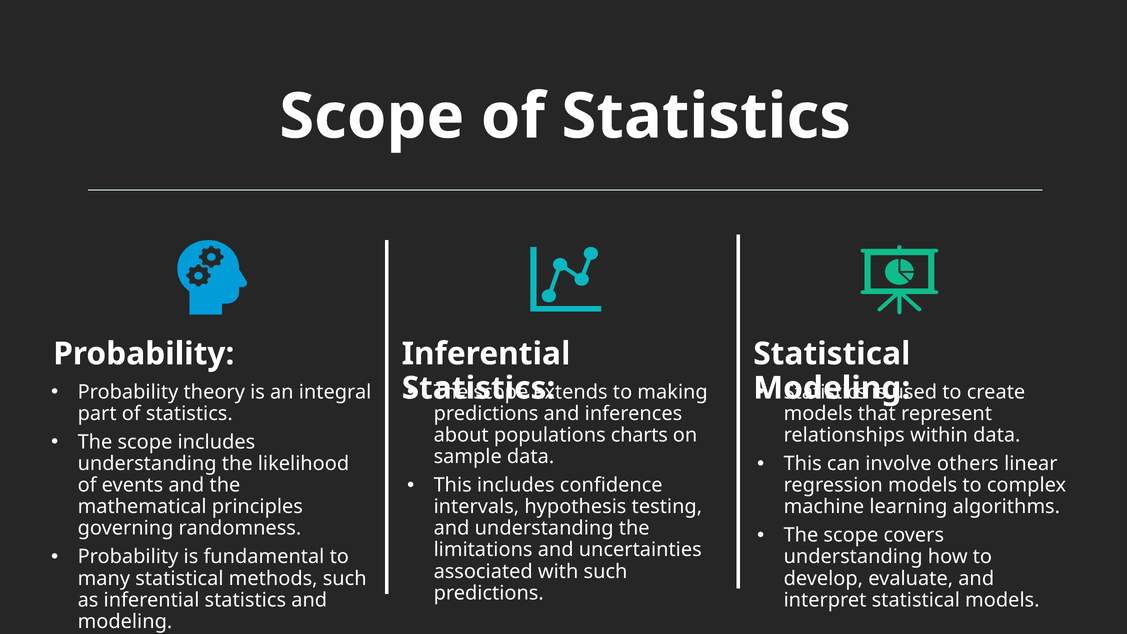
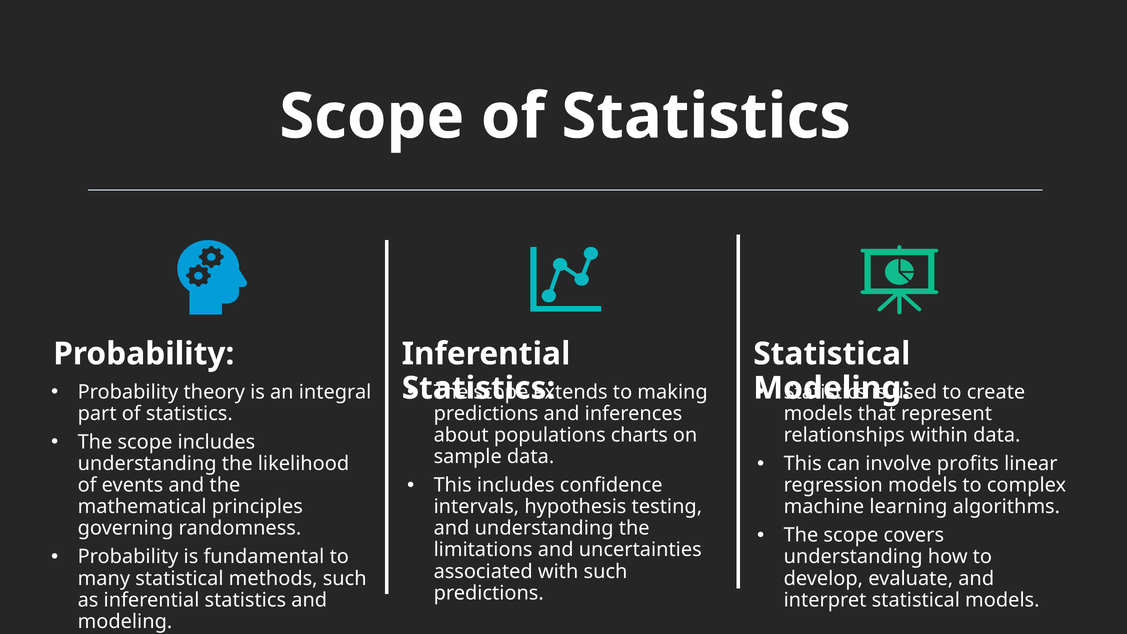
others: others -> profits (968, 464)
